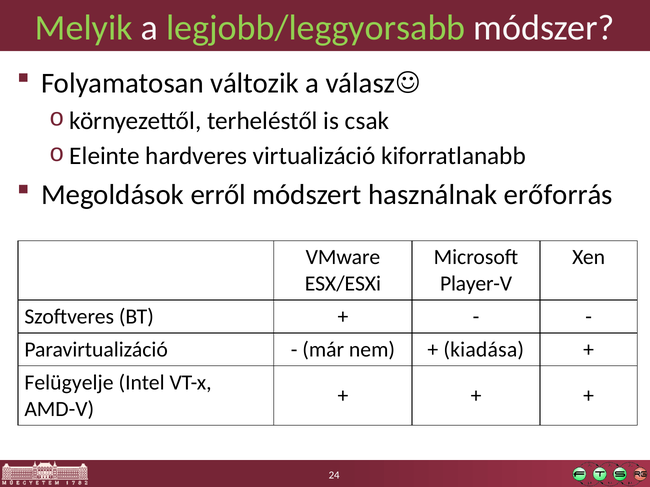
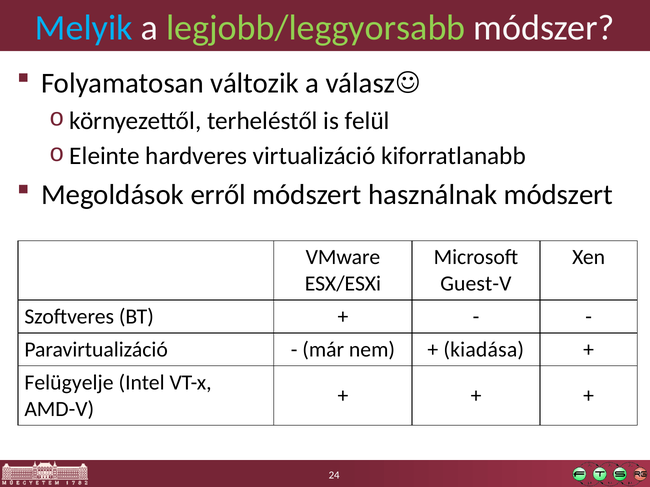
Melyik colour: light green -> light blue (84, 28)
csak: csak -> felül (367, 121)
használnak erőforrás: erőforrás -> módszert (558, 195)
Player-V: Player-V -> Guest-V (476, 284)
